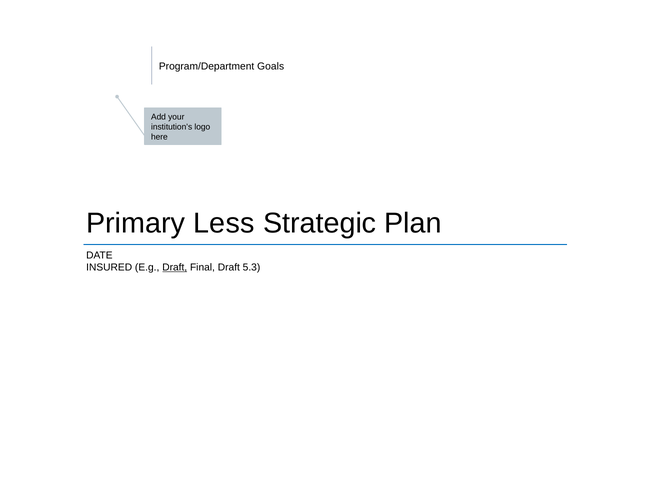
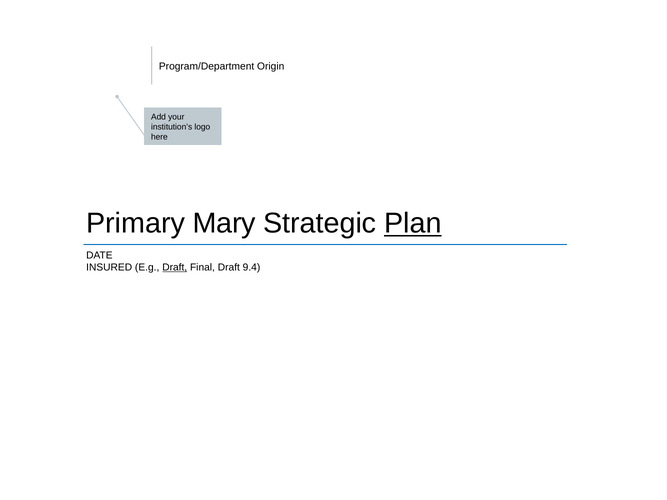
Goals: Goals -> Origin (271, 66)
Less: Less -> Mary (224, 224)
Plan underline: none -> present (413, 224)
5.3: 5.3 -> 9.4 (252, 268)
